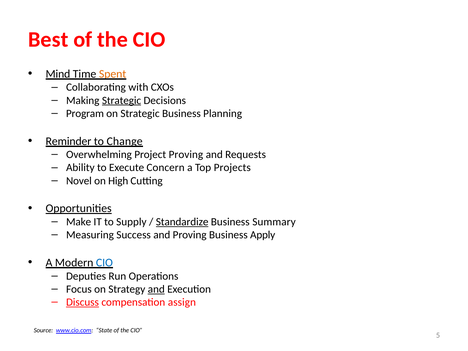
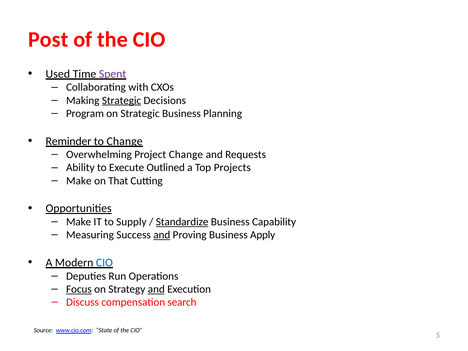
Best: Best -> Post (48, 40)
Mind: Mind -> Used (58, 74)
Spent colour: orange -> purple (113, 74)
Project Proving: Proving -> Change (186, 155)
Concern: Concern -> Outlined (166, 168)
Novel: Novel -> Make (79, 181)
High: High -> That (118, 181)
Summary: Summary -> Capability (274, 222)
and underline: none -> present (162, 235)
Focus underline: none -> present (79, 289)
Discuss underline: present -> none (83, 302)
assign: assign -> search (182, 302)
